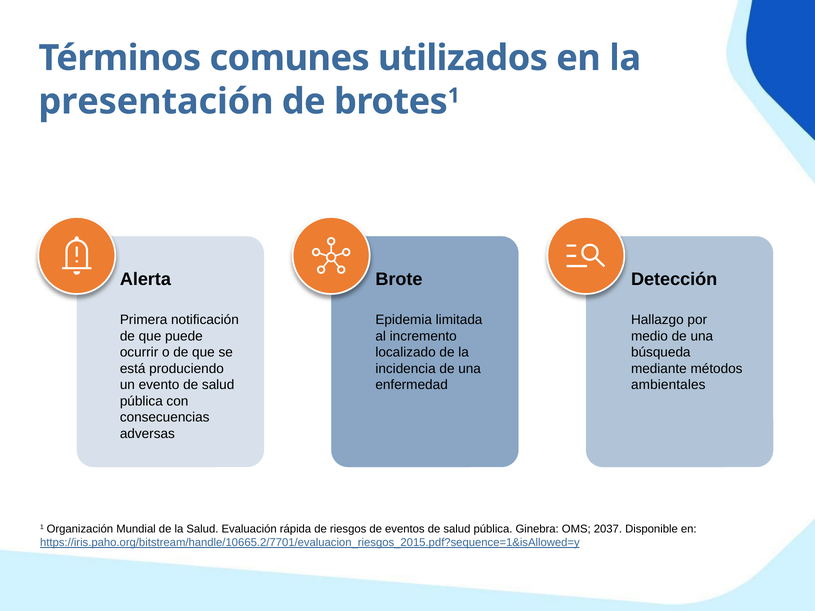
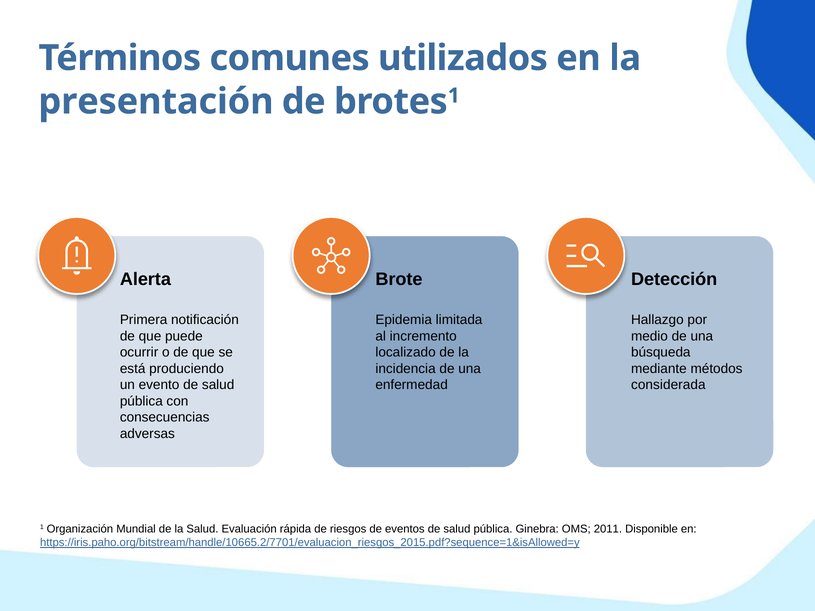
ambientales: ambientales -> considerada (668, 385)
2037: 2037 -> 2011 (608, 529)
